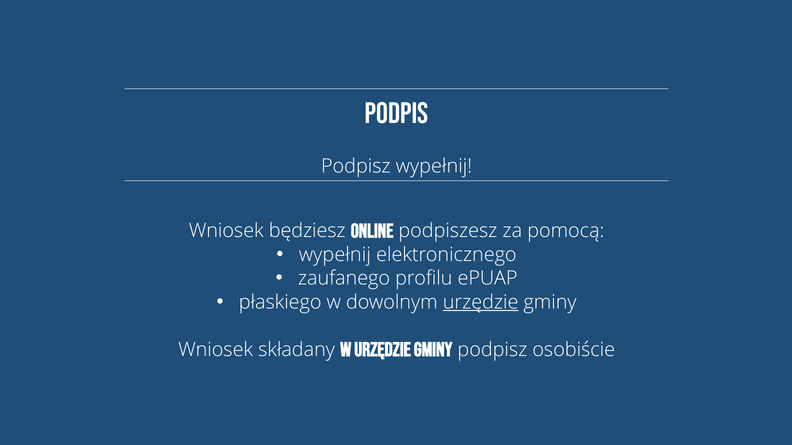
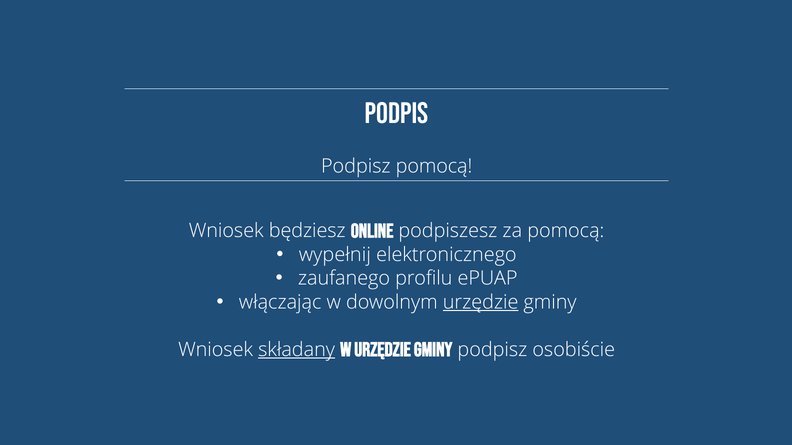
Podpisz wypełnij: wypełnij -> pomocą (434, 167)
płaskiego: płaskiego -> włączając (280, 302)
składany underline: none -> present (297, 350)
